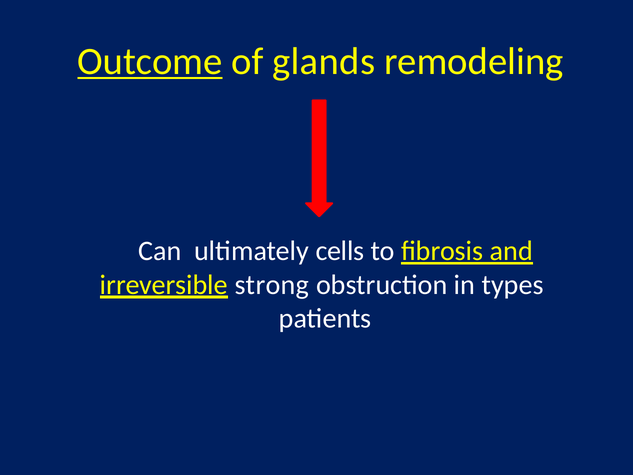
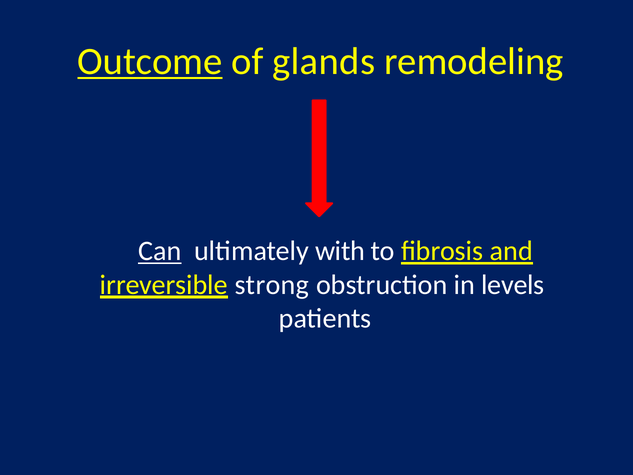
Can underline: none -> present (160, 251)
cells: cells -> with (340, 251)
types: types -> levels (513, 285)
